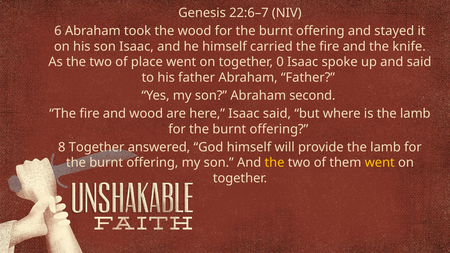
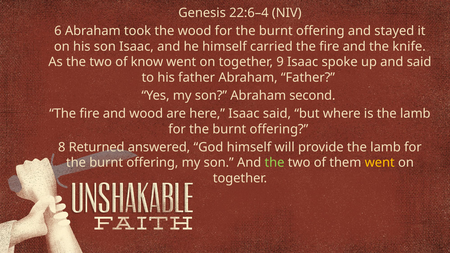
22:6–7: 22:6–7 -> 22:6–4 (249, 13)
place: place -> know (147, 62)
0: 0 -> 9 (280, 62)
8 Together: Together -> Returned (97, 147)
the colour: yellow -> light green (275, 163)
